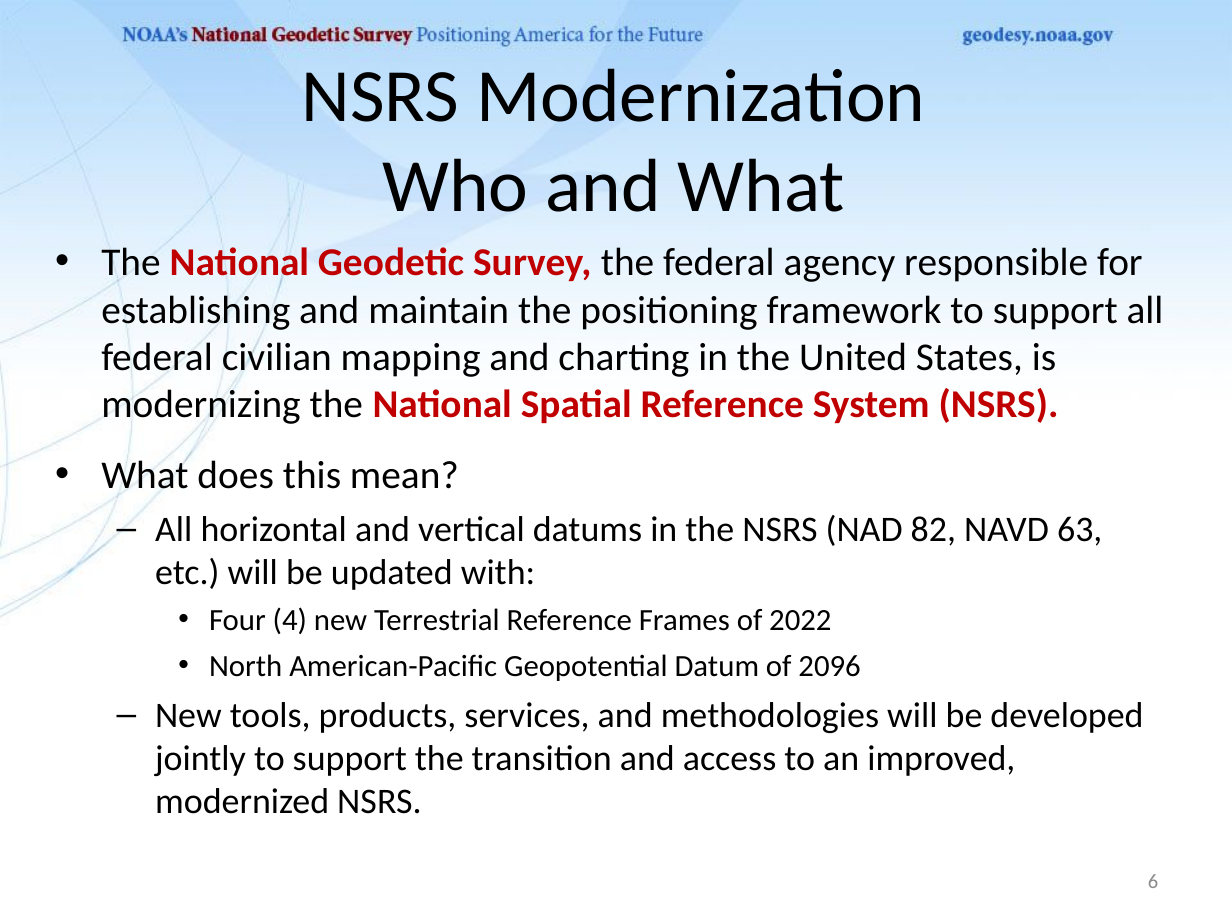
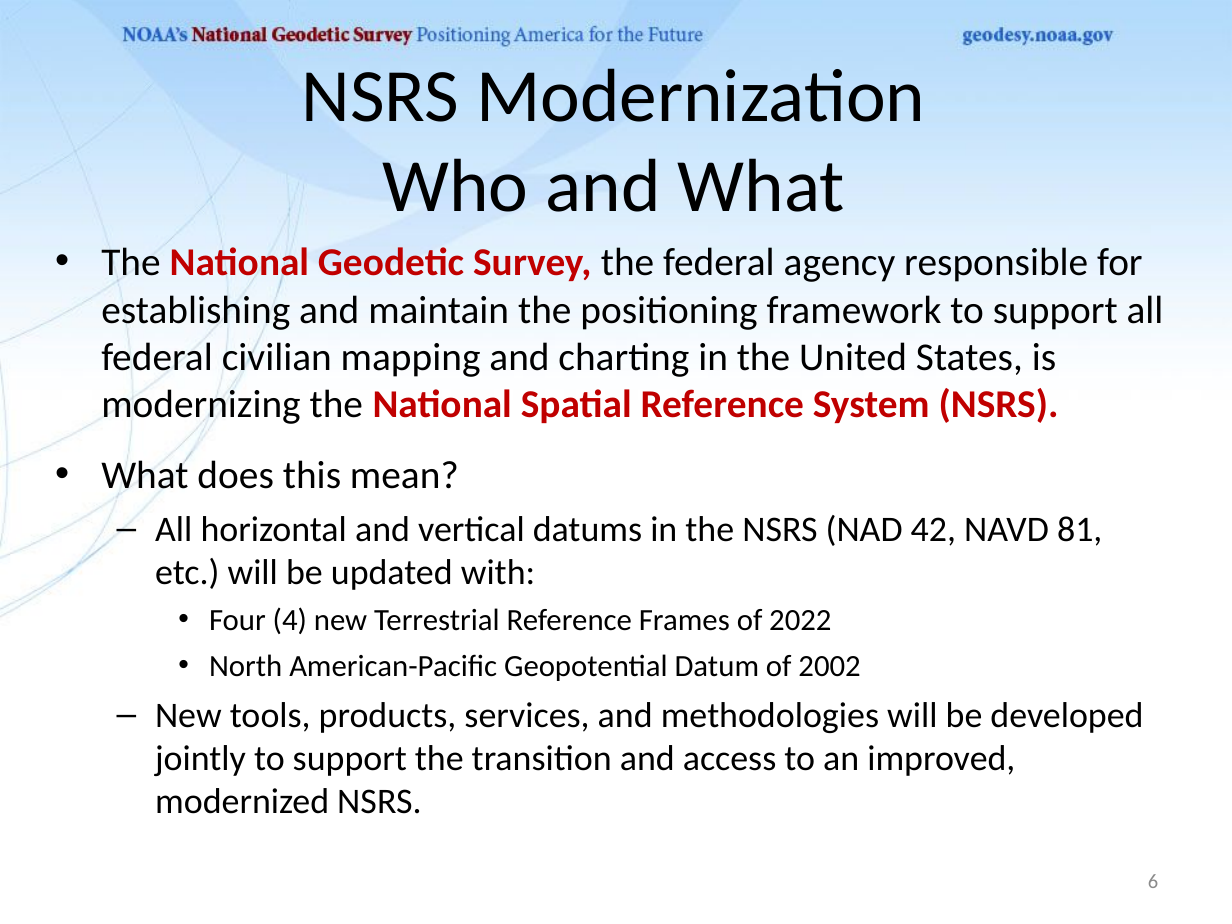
82: 82 -> 42 (933, 530)
63: 63 -> 81 (1080, 530)
2096: 2096 -> 2002 (830, 666)
